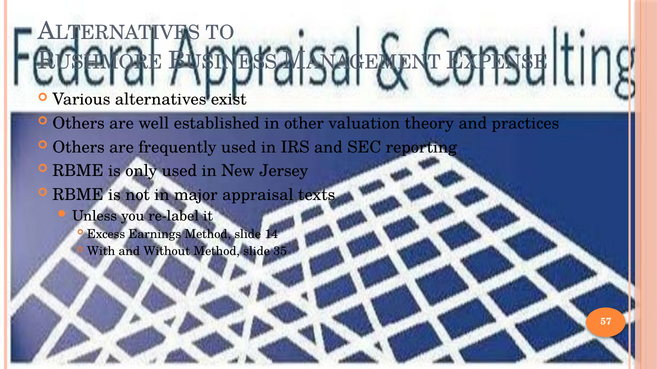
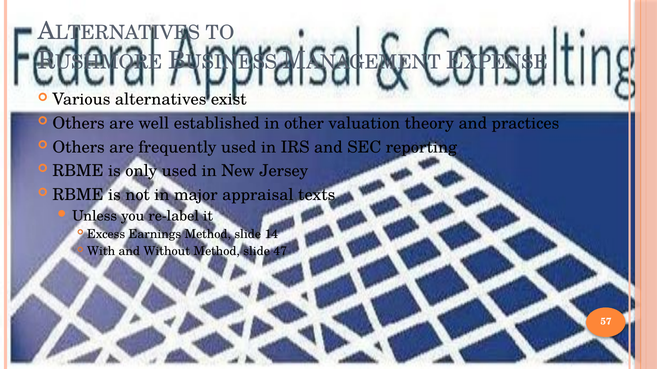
35: 35 -> 47 (280, 252)
